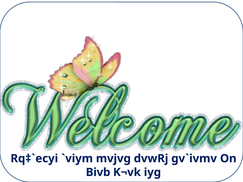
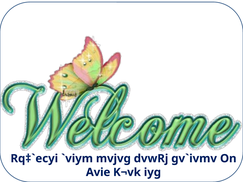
Bivb: Bivb -> Avie (98, 172)
